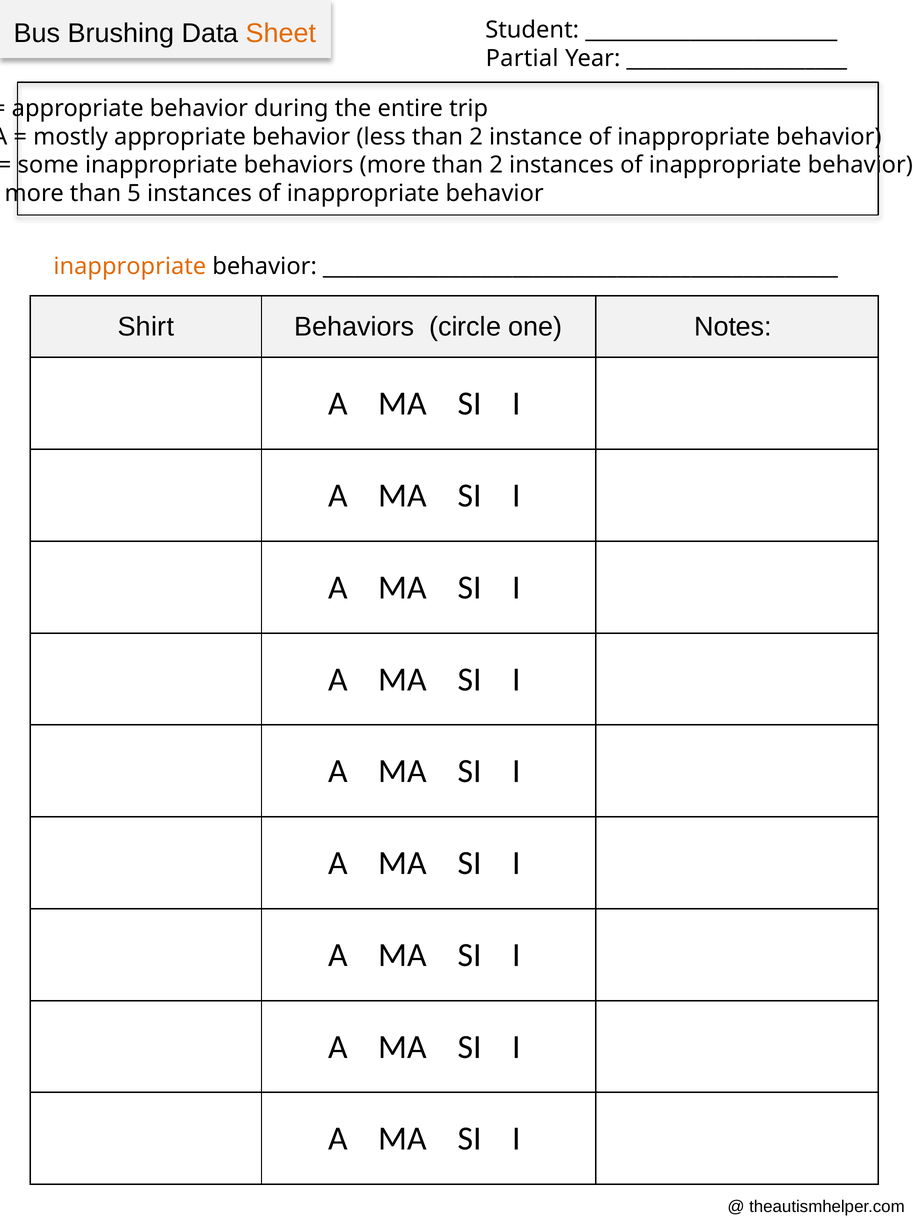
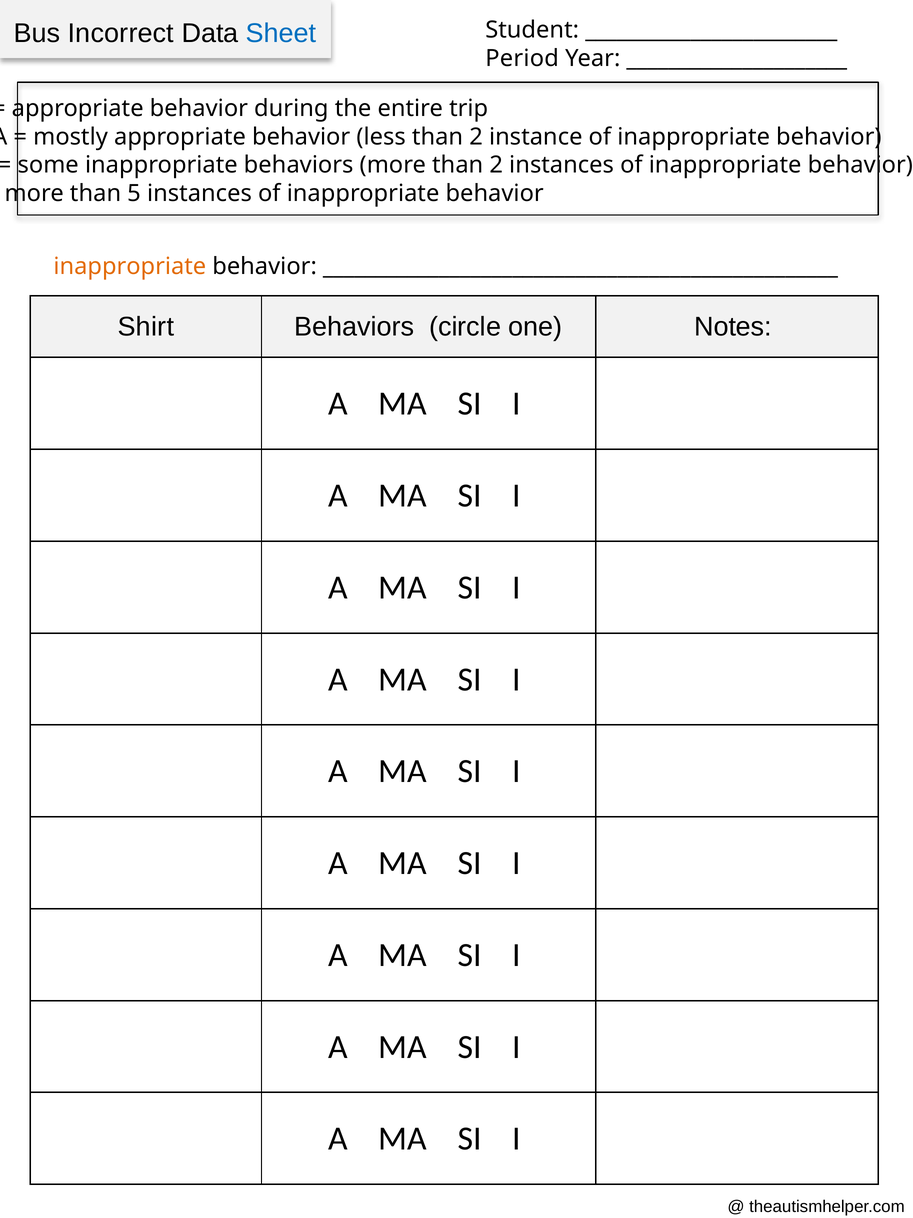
Brushing: Brushing -> Incorrect (121, 33)
Sheet colour: orange -> blue (281, 33)
Partial: Partial -> Period (522, 58)
